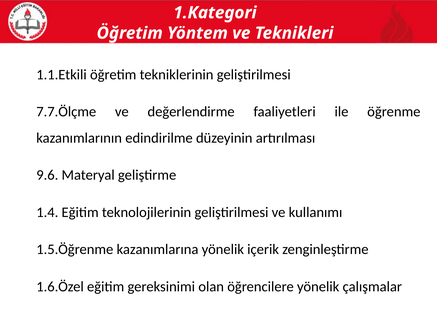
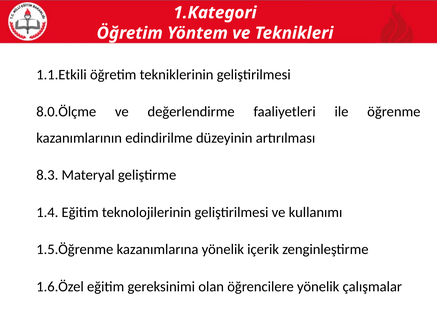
7.7.Ölçme: 7.7.Ölçme -> 8.0.Ölçme (66, 112)
9.6: 9.6 -> 8.3 (47, 175)
